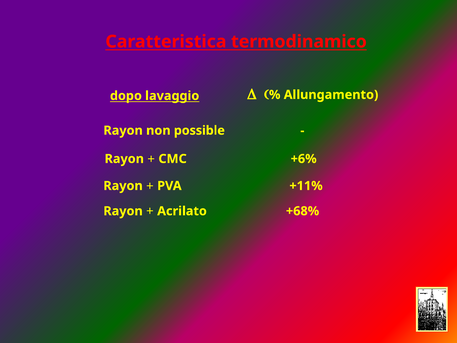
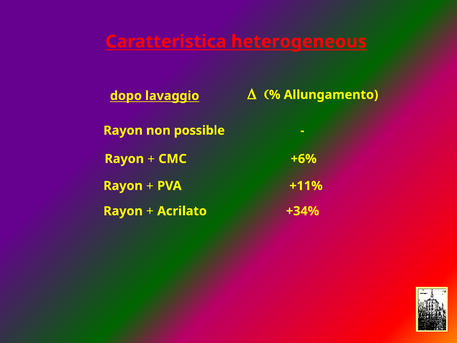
termodinamico: termodinamico -> heterogeneous (299, 42)
+68%: +68% -> +34% (303, 211)
